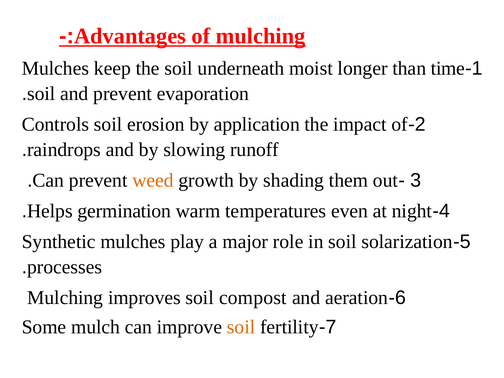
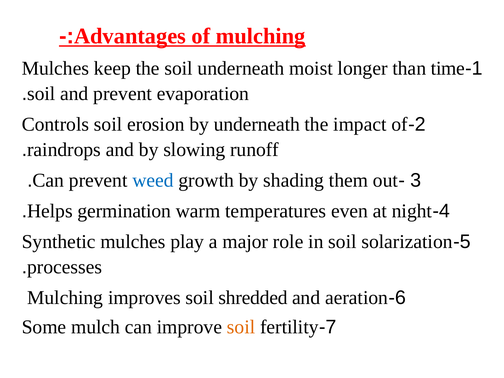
by application: application -> underneath (257, 124)
weed colour: orange -> blue (153, 180)
compost: compost -> shredded (253, 298)
